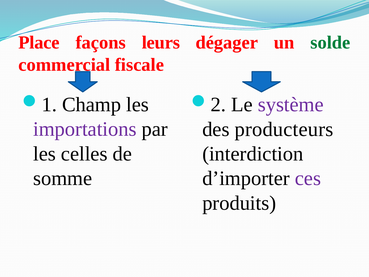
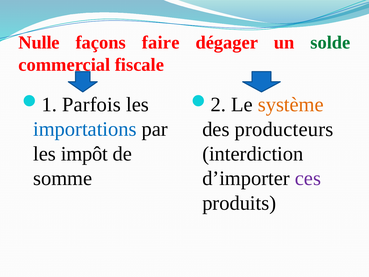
Place: Place -> Nulle (39, 43)
leurs: leurs -> faire (161, 43)
Champ: Champ -> Parfois (91, 105)
système colour: purple -> orange (291, 105)
importations colour: purple -> blue (85, 129)
celles: celles -> impôt (84, 154)
